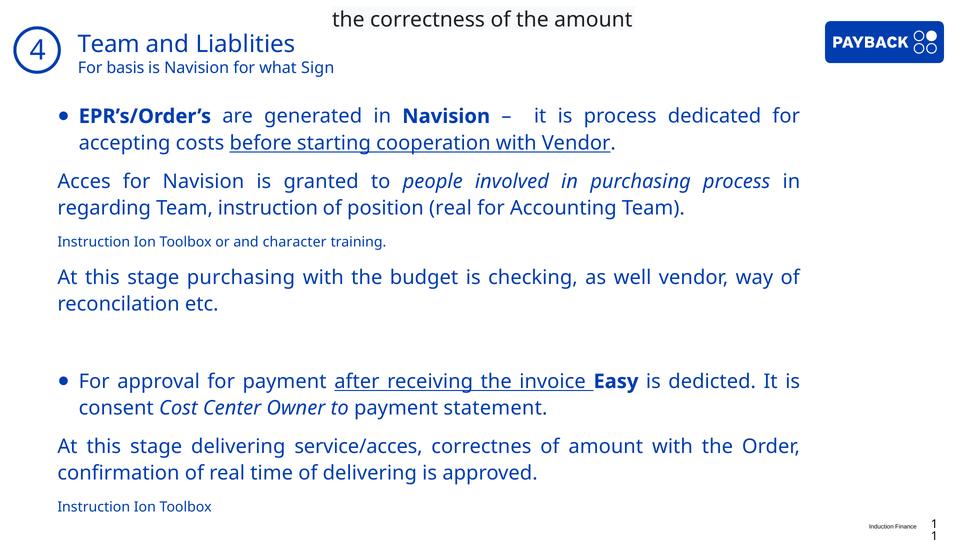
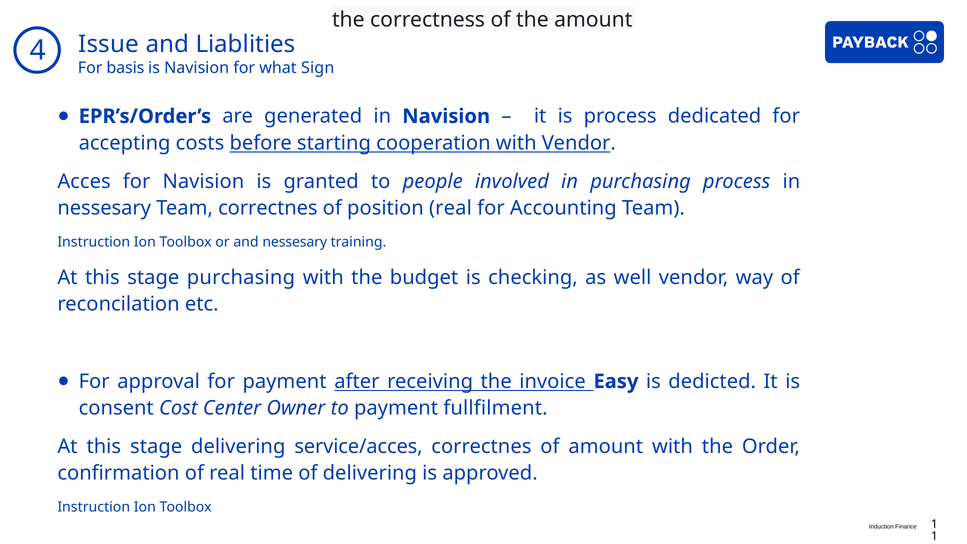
Team: Team -> Issue (109, 45)
regarding: regarding -> nessesary (104, 208)
instruction: instruction -> correctnes (268, 208)
and character: character -> nessesary (295, 242)
statement: statement -> fullfilment (496, 408)
